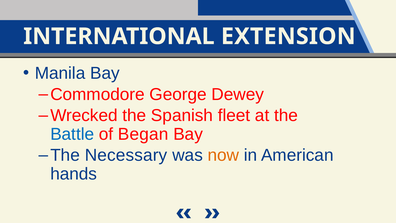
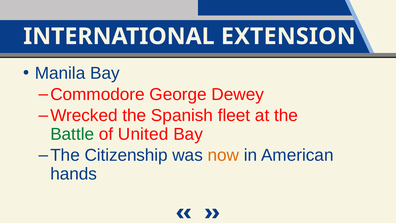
Battle colour: blue -> green (72, 134)
Began: Began -> United (143, 134)
Necessary: Necessary -> Citizenship (126, 155)
